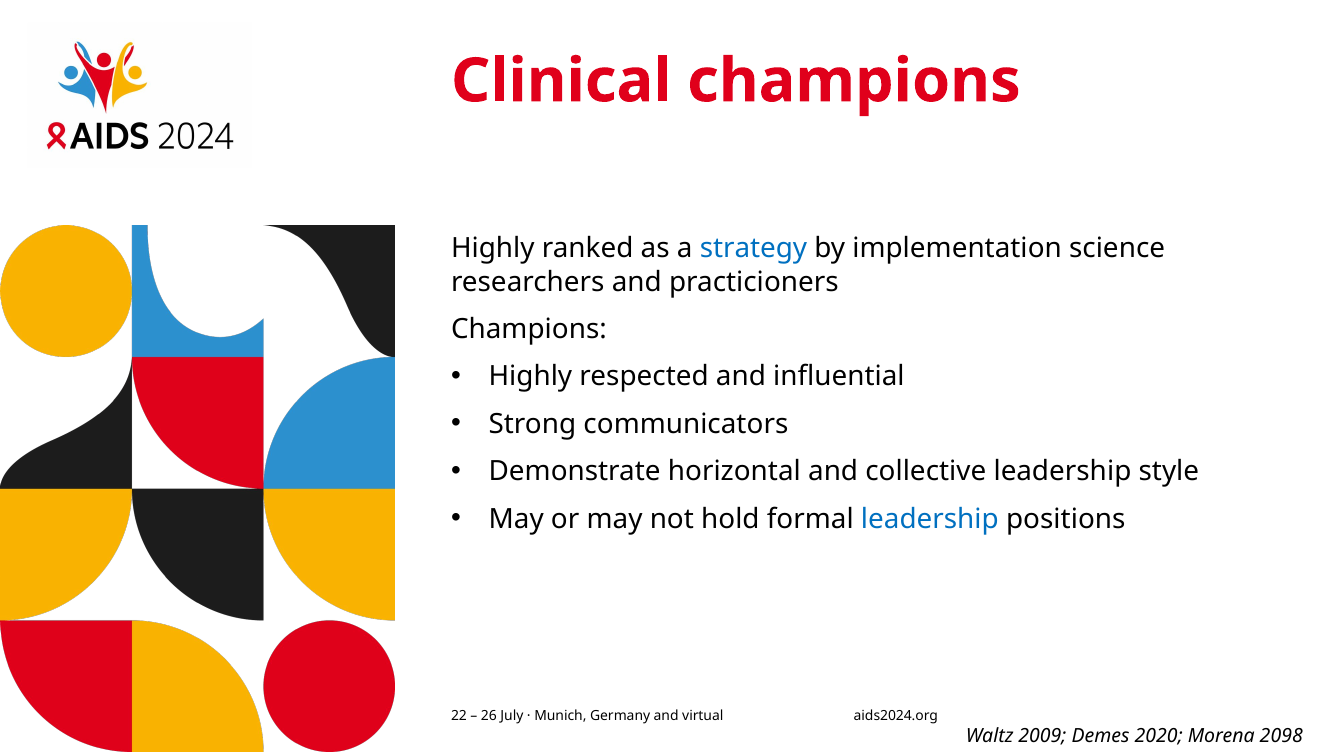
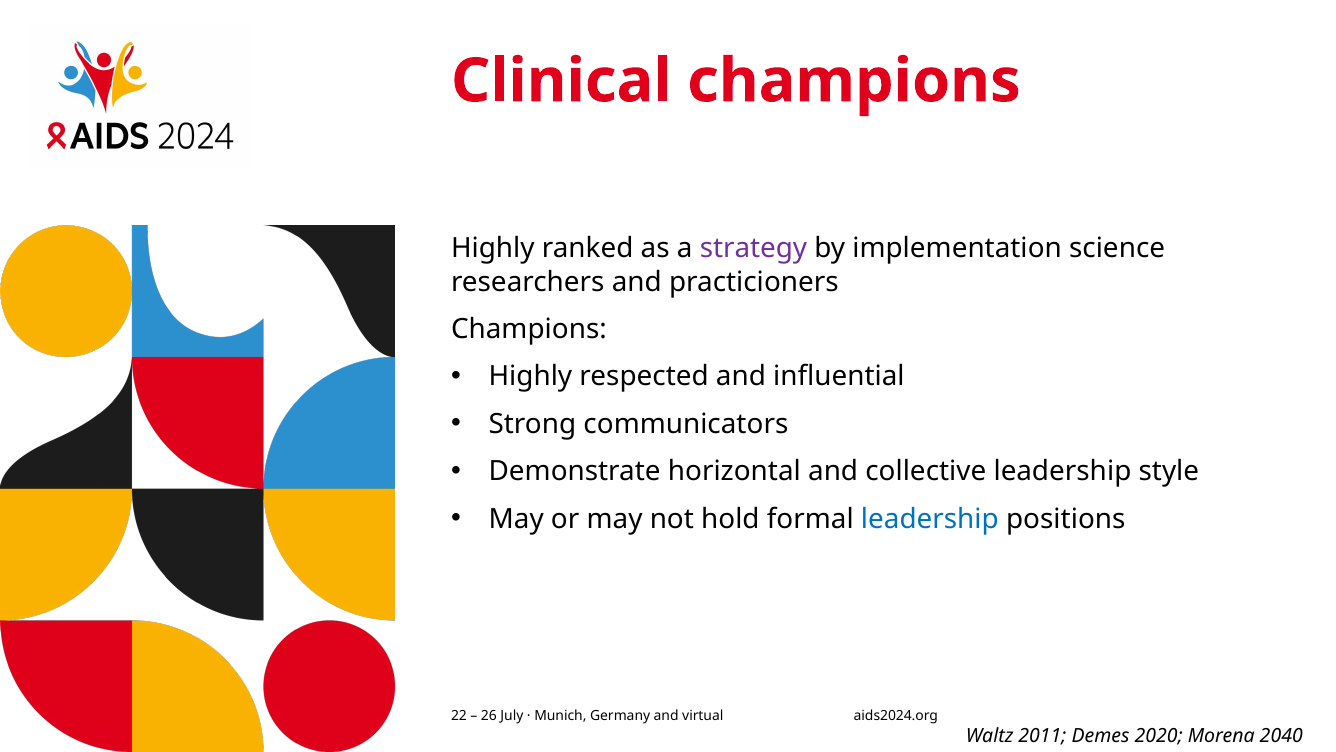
strategy colour: blue -> purple (753, 248)
2009: 2009 -> 2011 (1042, 736)
2098: 2098 -> 2040 (1281, 736)
